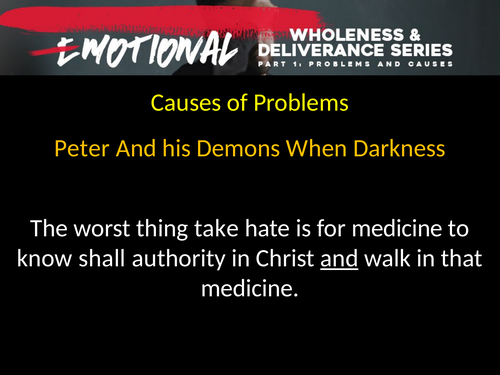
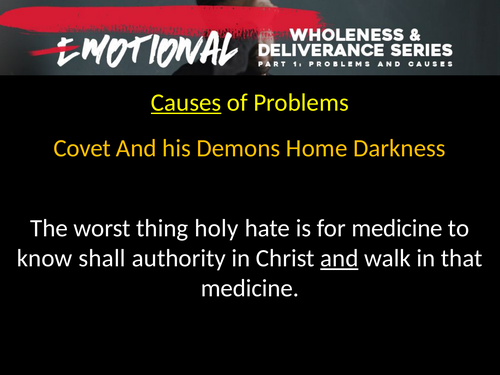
Causes underline: none -> present (186, 103)
Peter: Peter -> Covet (82, 148)
When: When -> Home (317, 148)
take: take -> holy (216, 228)
